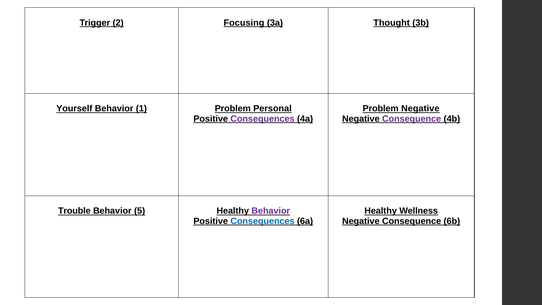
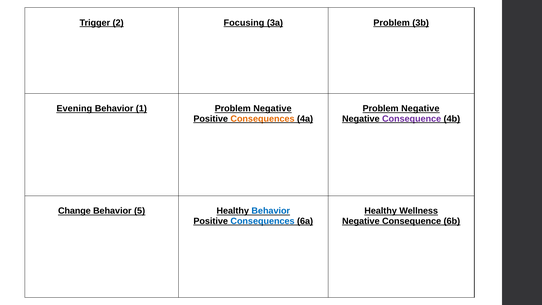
3a Thought: Thought -> Problem (392, 23)
Yourself: Yourself -> Evening (74, 109)
1 Problem Personal: Personal -> Negative (272, 109)
Consequences colour: purple -> orange (263, 119)
Trouble: Trouble -> Change (74, 211)
Behavior colour: purple -> blue (271, 211)
